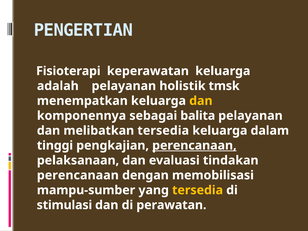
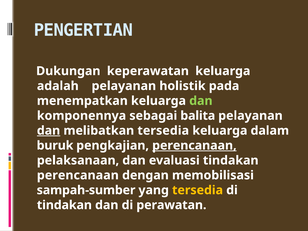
Fisioterapi: Fisioterapi -> Dukungan (68, 71)
tmsk: tmsk -> pada (224, 86)
dan colour: yellow -> light green (201, 101)
dan underline: none -> present (49, 131)
tinggi: tinggi -> buruk (55, 145)
mampu-sumber: mampu-sumber -> sampah-sumber (86, 190)
stimulasi: stimulasi -> tindakan (64, 205)
